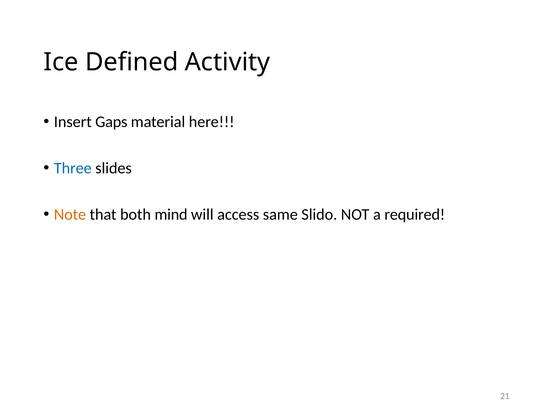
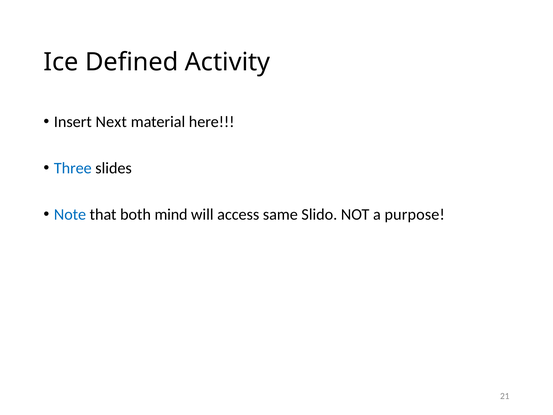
Gaps: Gaps -> Next (111, 122)
Note colour: orange -> blue (70, 215)
required: required -> purpose (415, 215)
